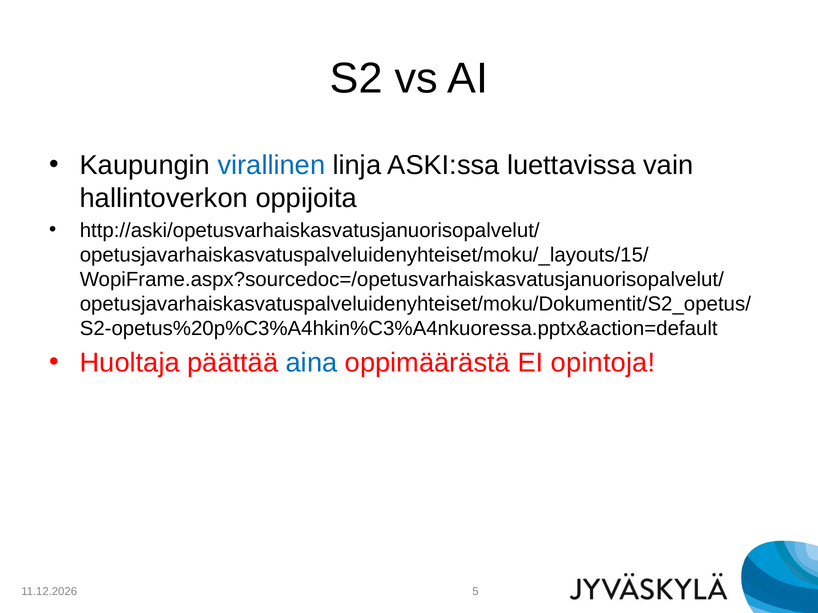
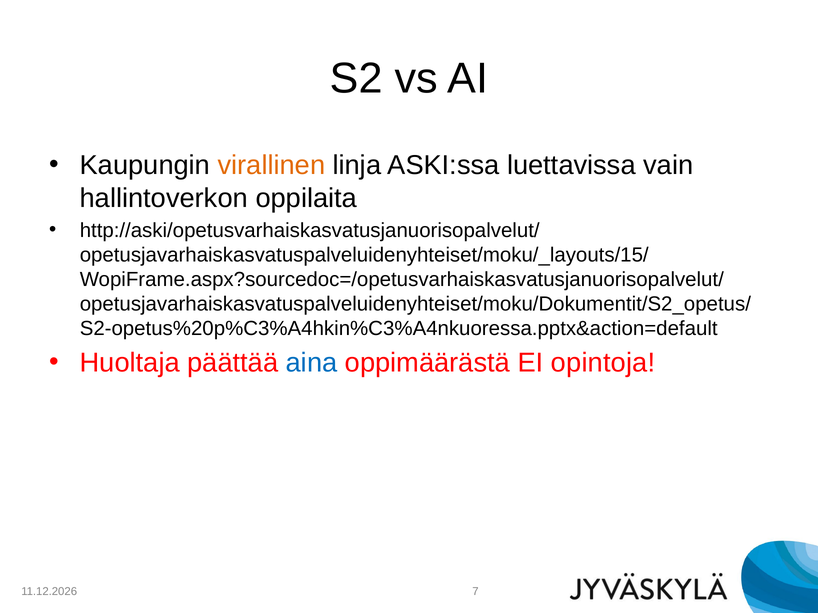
virallinen colour: blue -> orange (271, 166)
oppijoita: oppijoita -> oppilaita (306, 198)
5: 5 -> 7 (475, 592)
